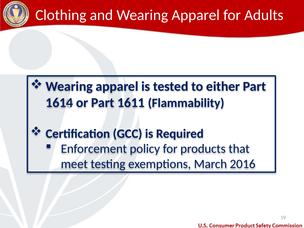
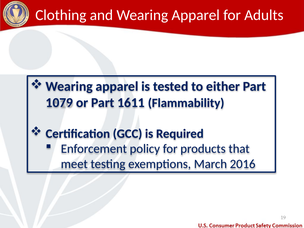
1614: 1614 -> 1079 (59, 103)
